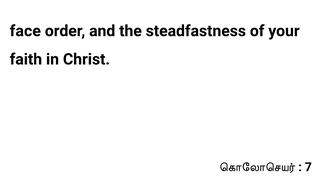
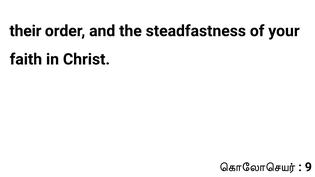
face: face -> their (25, 31)
7: 7 -> 9 (308, 167)
